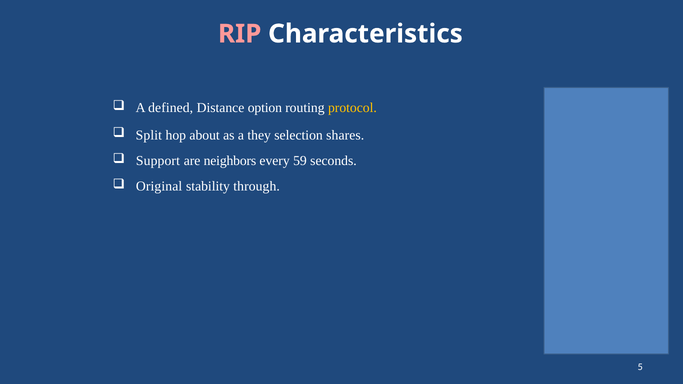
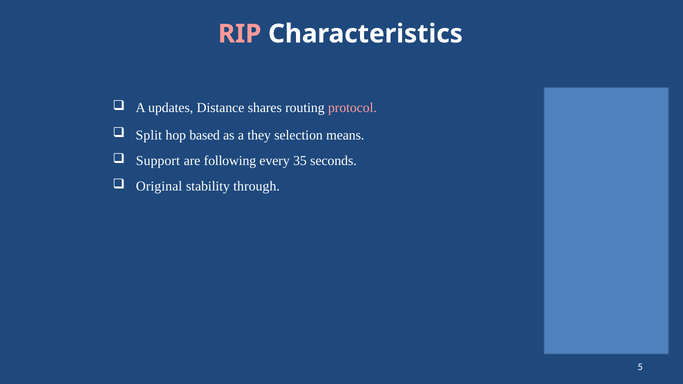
defined: defined -> updates (171, 108)
option: option -> shares (265, 108)
protocol colour: yellow -> pink (352, 108)
about: about -> based (205, 135)
shares: shares -> means (345, 135)
neighbors: neighbors -> following (230, 161)
59: 59 -> 35 (300, 161)
